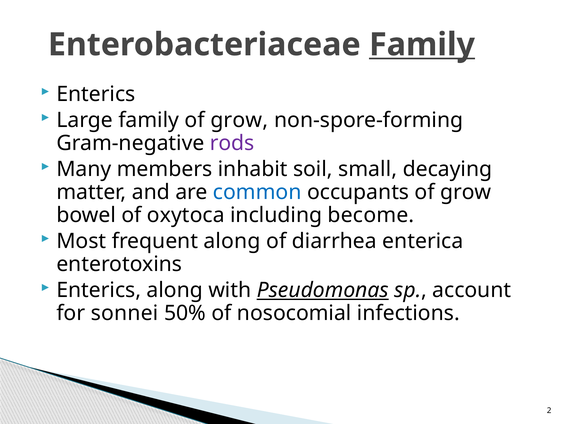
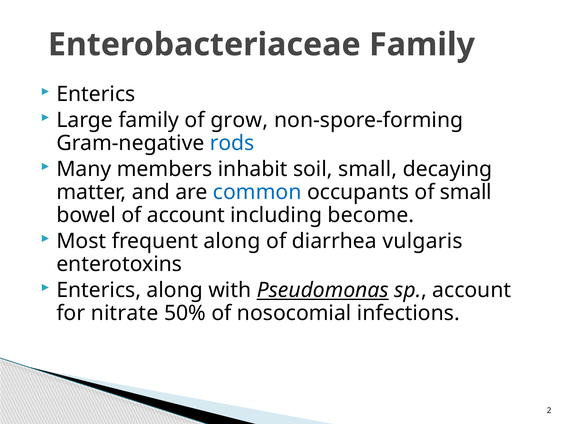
Family underline: present -> none (422, 45)
rods colour: purple -> blue (232, 143)
occupants of grow: grow -> small (466, 192)
of oxytoca: oxytoca -> account (186, 215)
enterica: enterica -> vulgaris (423, 241)
sonnei: sonnei -> nitrate (125, 313)
